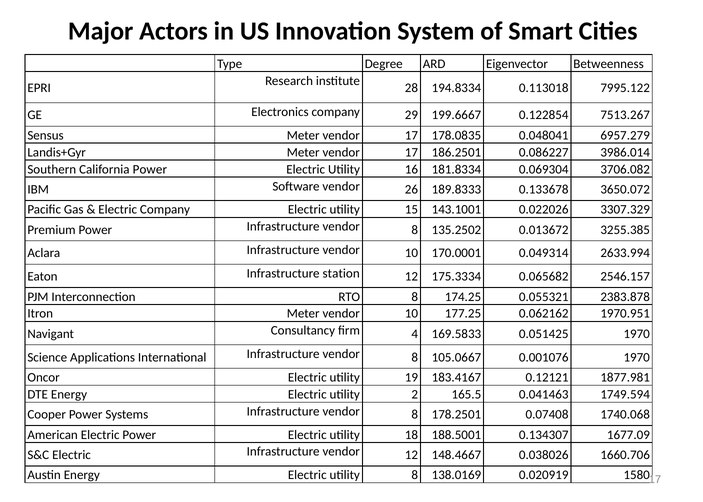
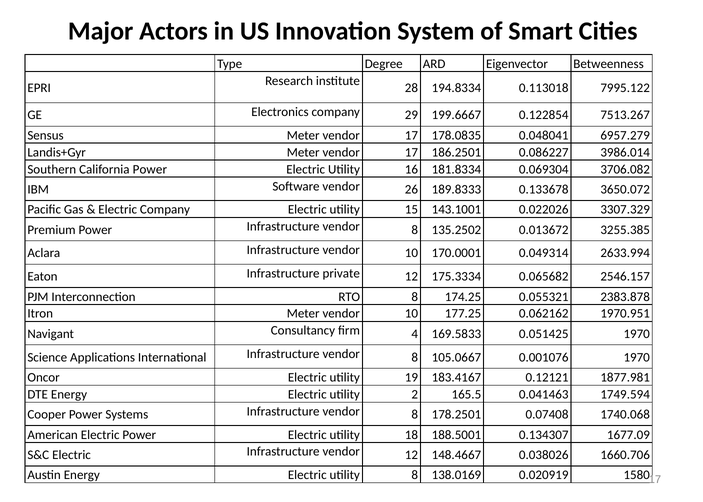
station: station -> private (341, 273)
